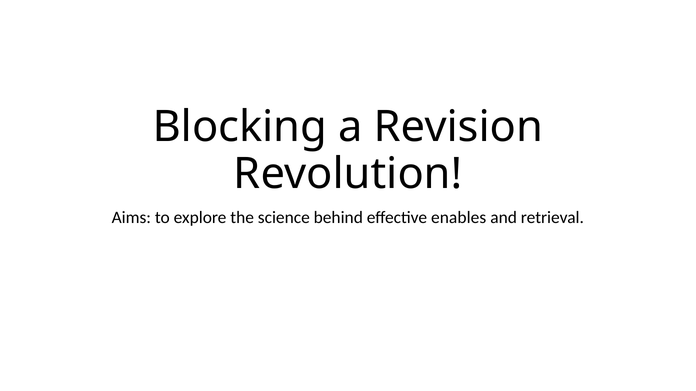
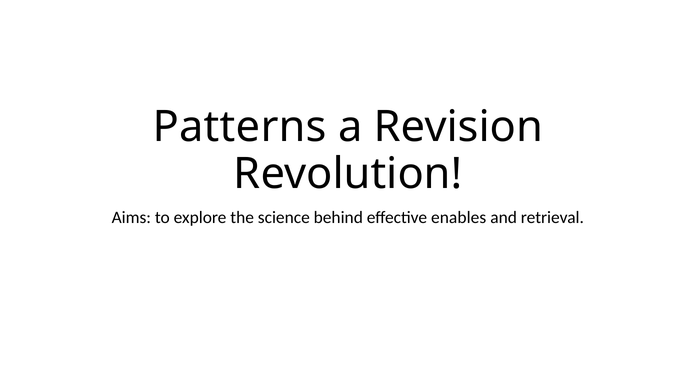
Blocking: Blocking -> Patterns (240, 127)
